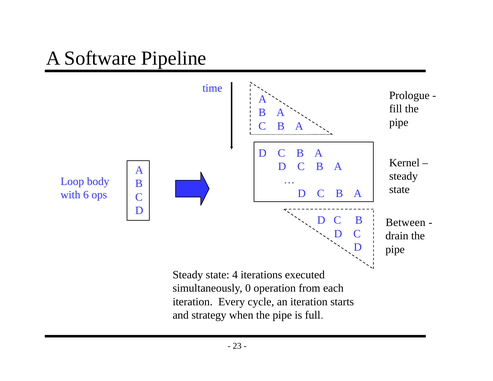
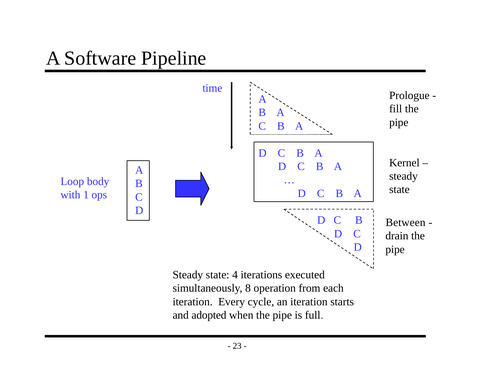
6: 6 -> 1 (86, 195)
0: 0 -> 8 (248, 288)
strategy: strategy -> adopted (209, 315)
